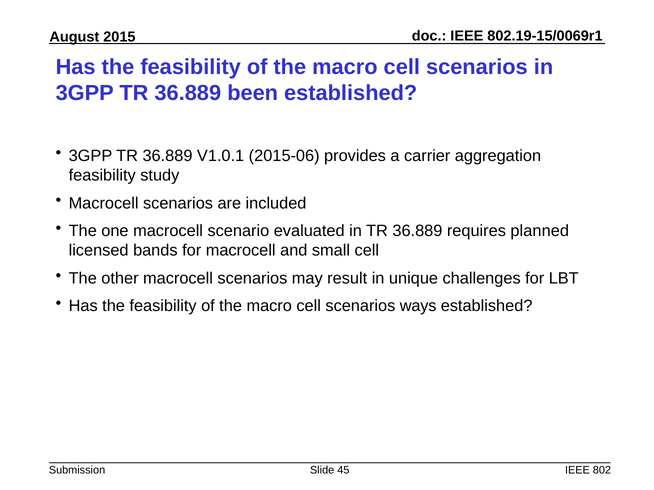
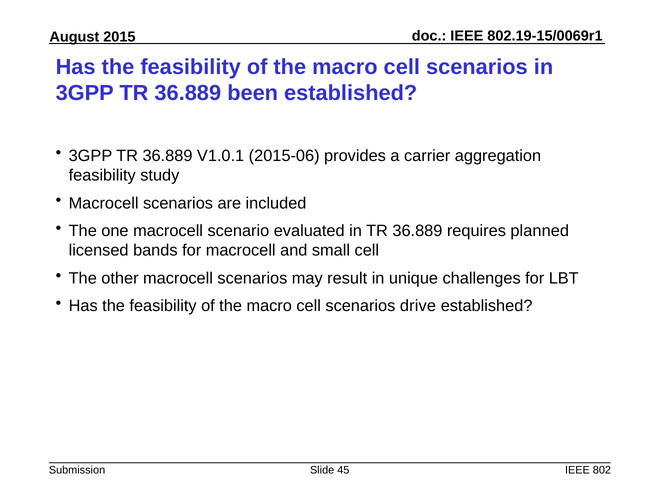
ways: ways -> drive (418, 306)
